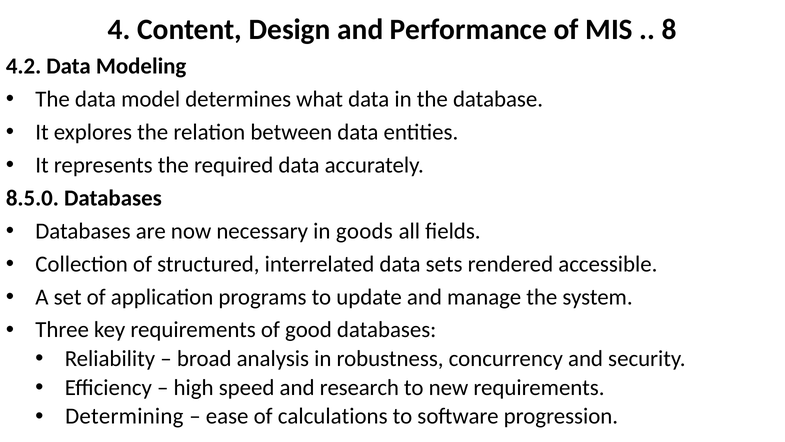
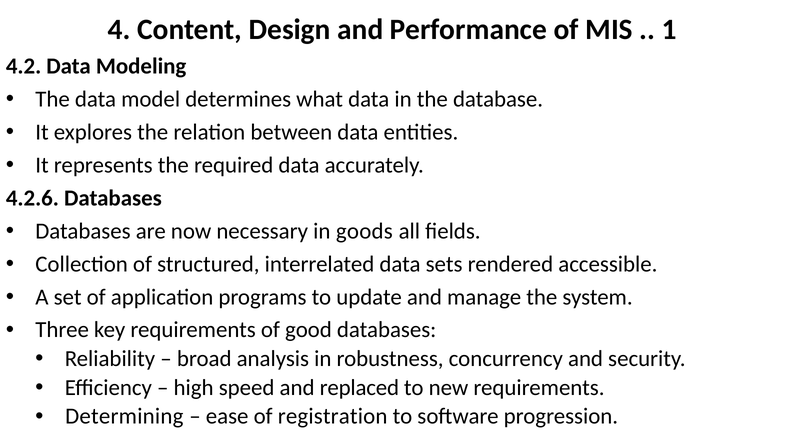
8: 8 -> 1 (669, 29)
8.5.0: 8.5.0 -> 4.2.6 (32, 198)
research: research -> replaced (359, 387)
calculations: calculations -> registration (333, 416)
